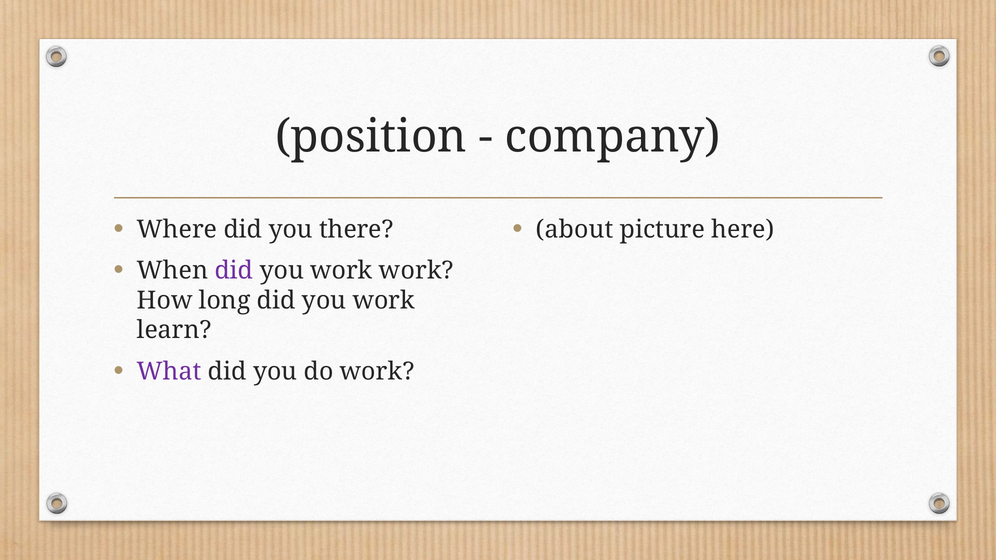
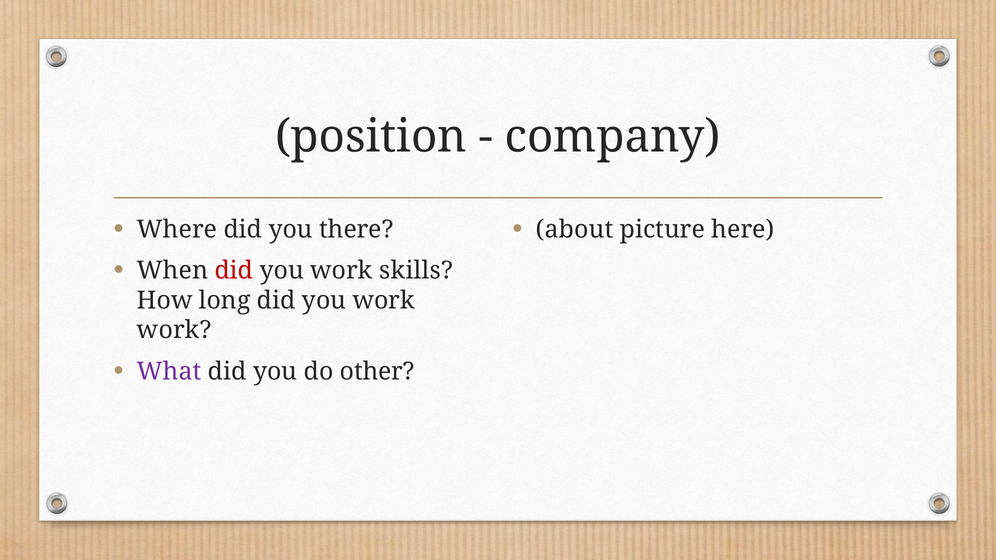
did colour: purple -> red (234, 271)
work work: work -> skills (416, 271)
learn: learn -> work (174, 330)
do work: work -> other (377, 372)
